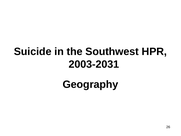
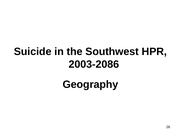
2003-2031: 2003-2031 -> 2003-2086 (94, 64)
